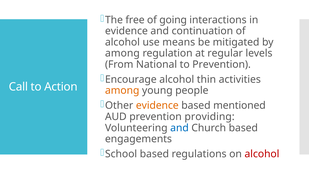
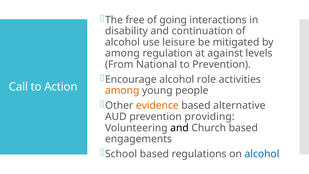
evidence: evidence -> disability (126, 31)
means: means -> leisure (179, 42)
regular: regular -> against (225, 53)
thin: thin -> role (206, 79)
mentioned: mentioned -> alternative (239, 105)
and colour: blue -> black (179, 128)
alcohol colour: red -> blue (262, 154)
